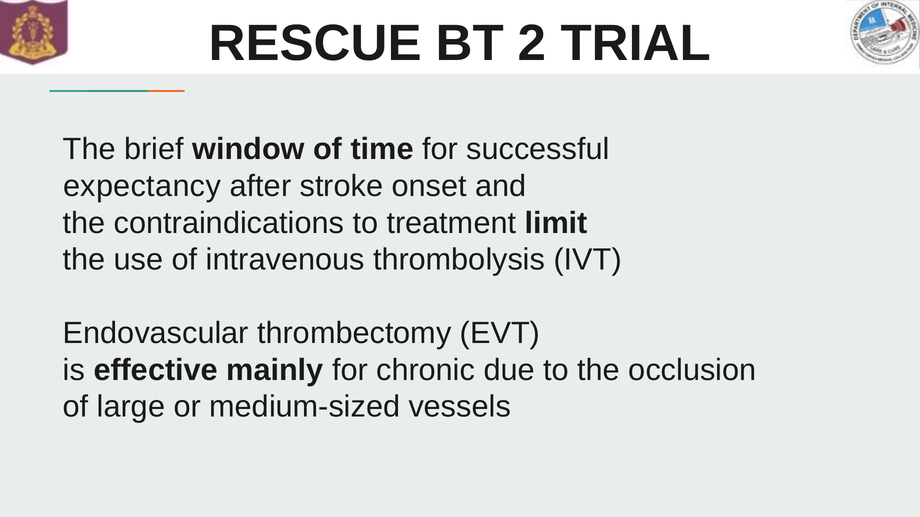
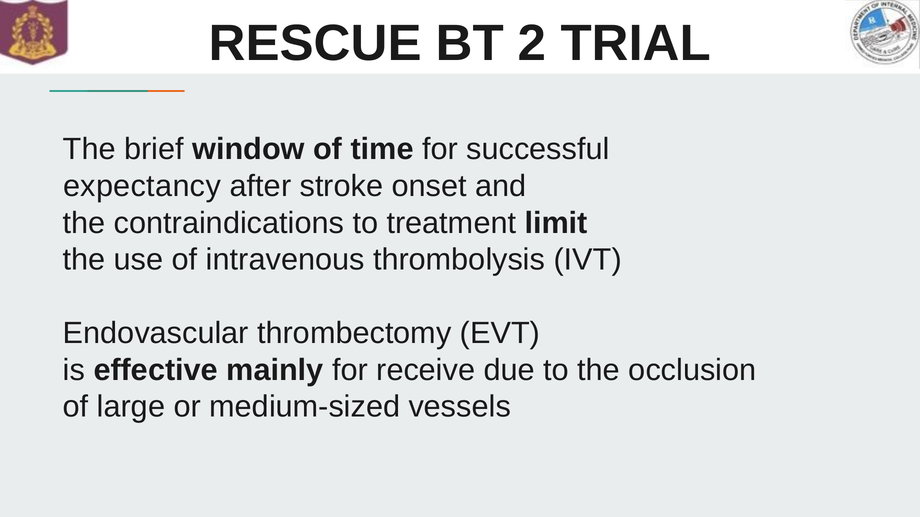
chronic: chronic -> receive (426, 370)
